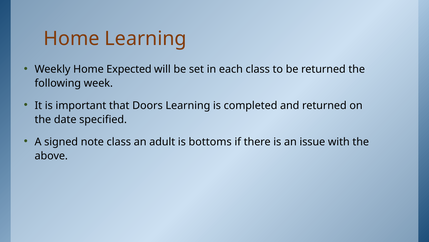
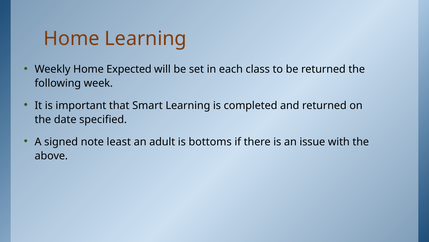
Doors: Doors -> Smart (147, 105)
note class: class -> least (119, 142)
